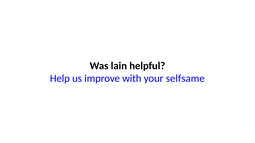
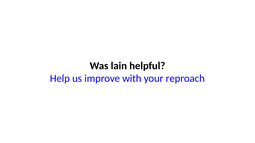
selfsame: selfsame -> reproach (185, 79)
